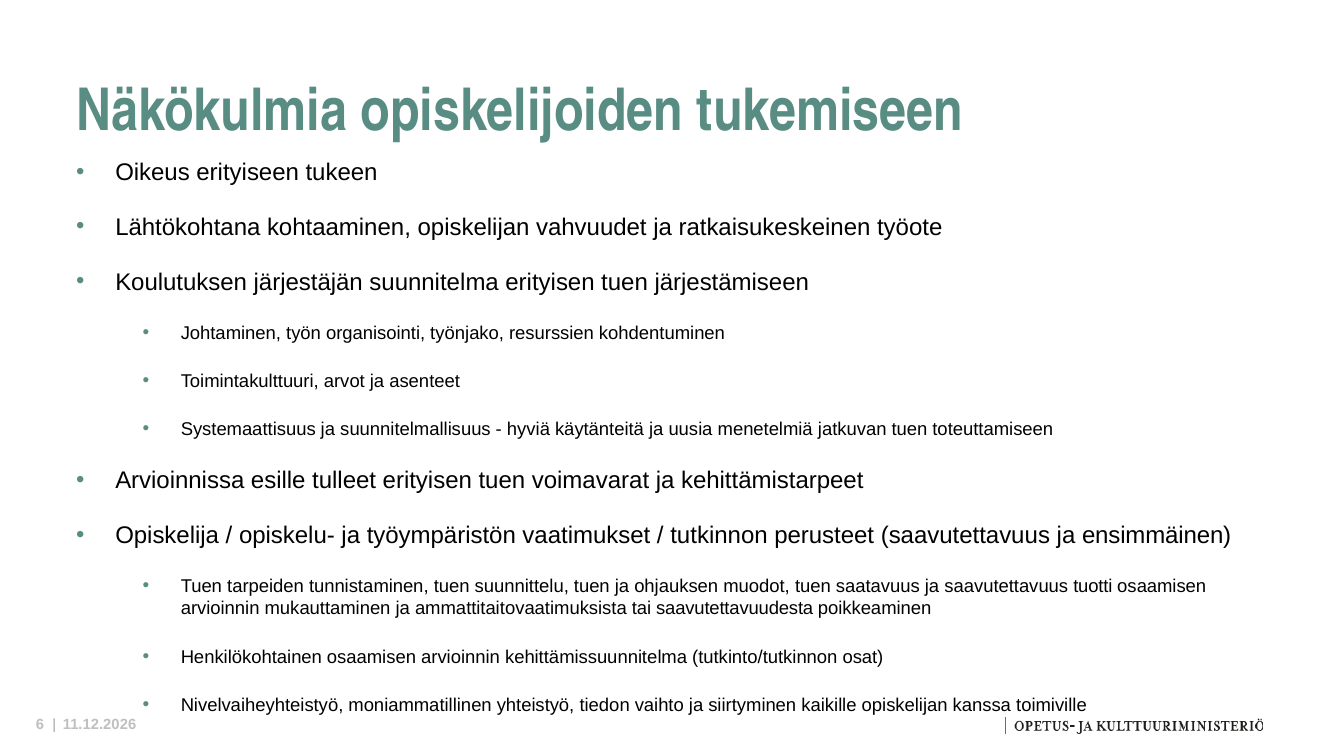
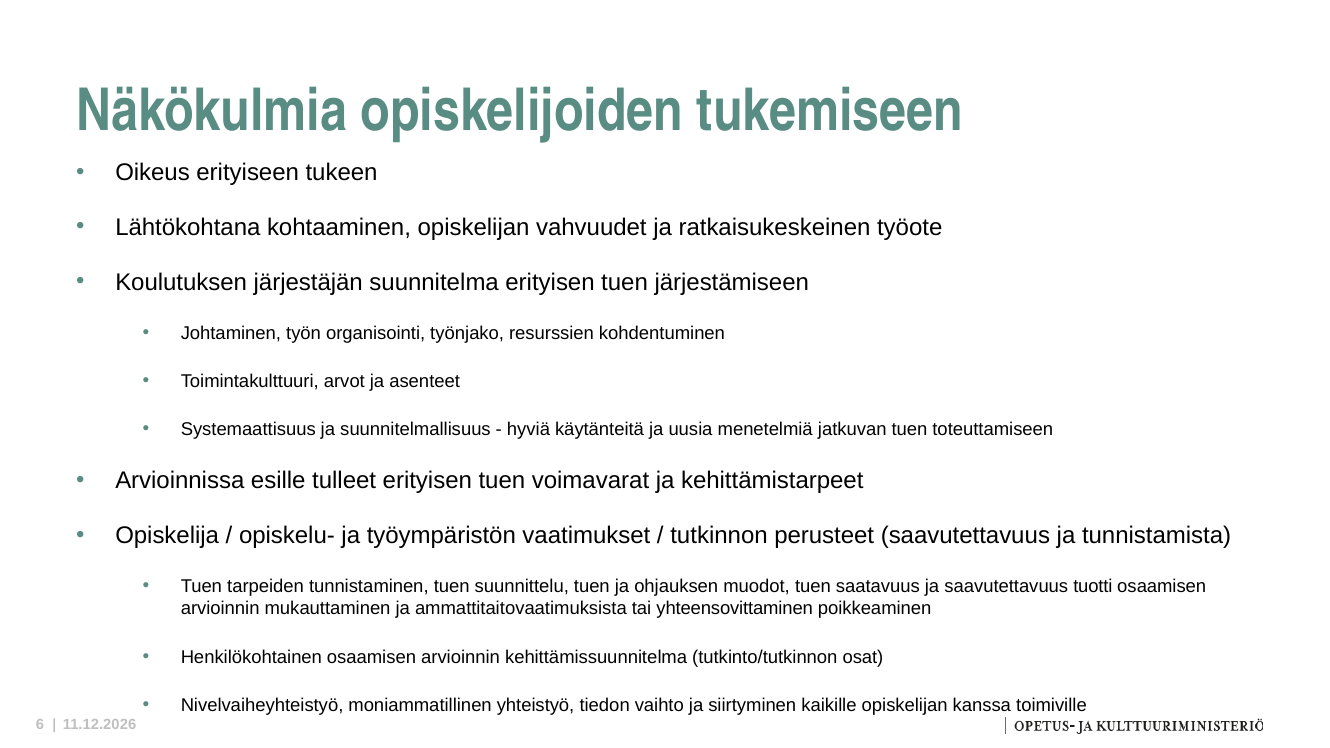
ensimmäinen: ensimmäinen -> tunnistamista (1157, 536)
saavutettavuudesta: saavutettavuudesta -> yhteensovittaminen (735, 609)
